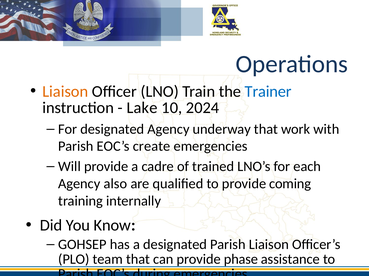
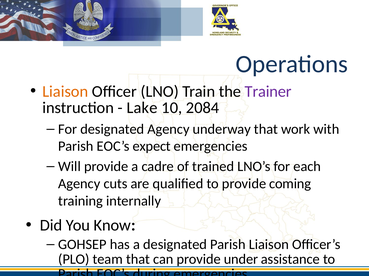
Trainer colour: blue -> purple (268, 92)
2024: 2024 -> 2084 (203, 108)
create: create -> expect (152, 147)
also: also -> cuts (115, 184)
phase: phase -> under (241, 260)
